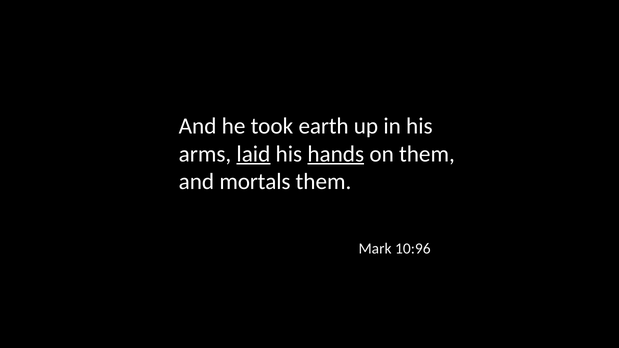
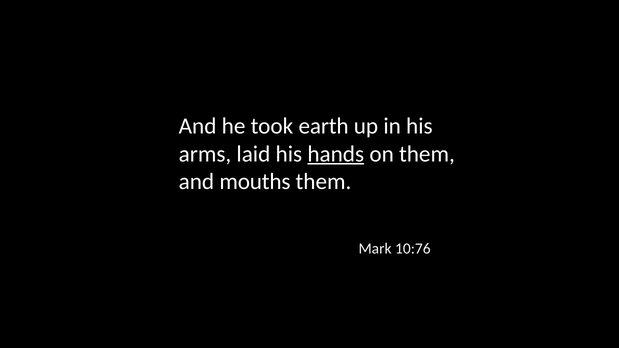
laid underline: present -> none (253, 154)
mortals: mortals -> mouths (255, 182)
10:96: 10:96 -> 10:76 (413, 249)
